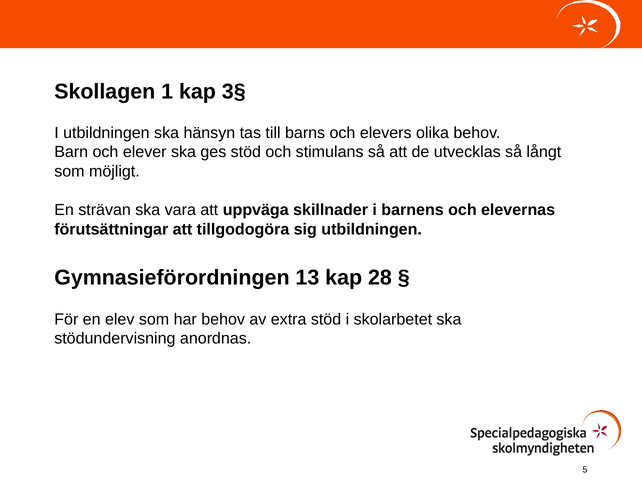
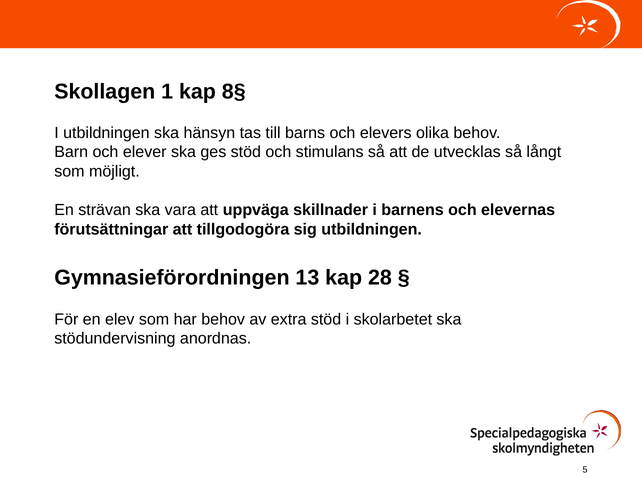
3§: 3§ -> 8§ (234, 91)
